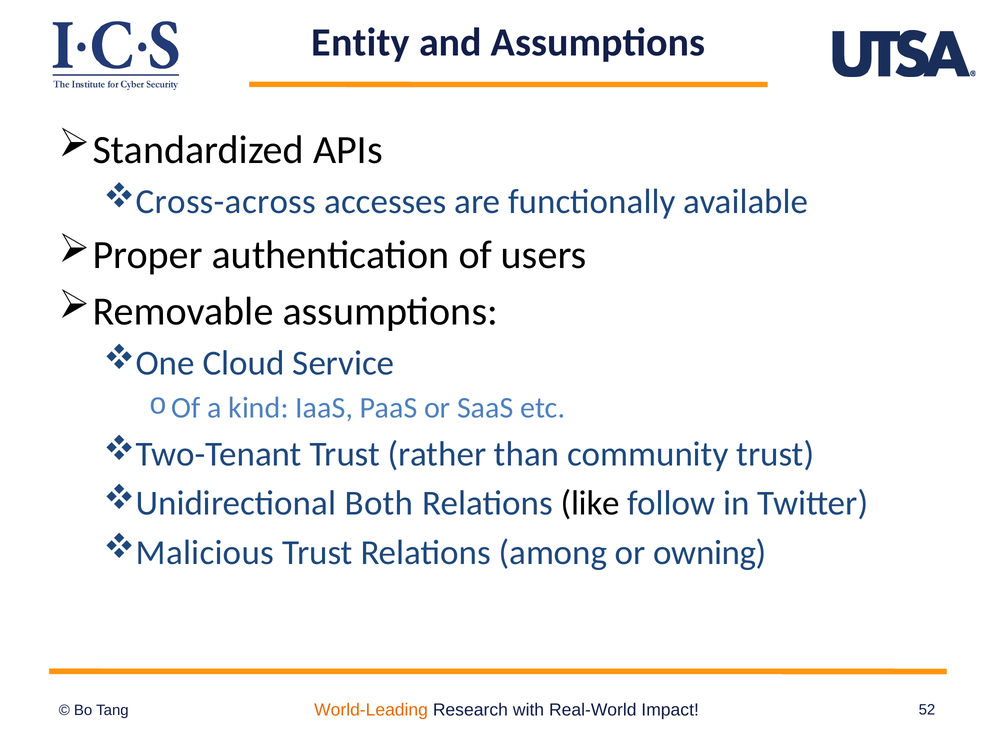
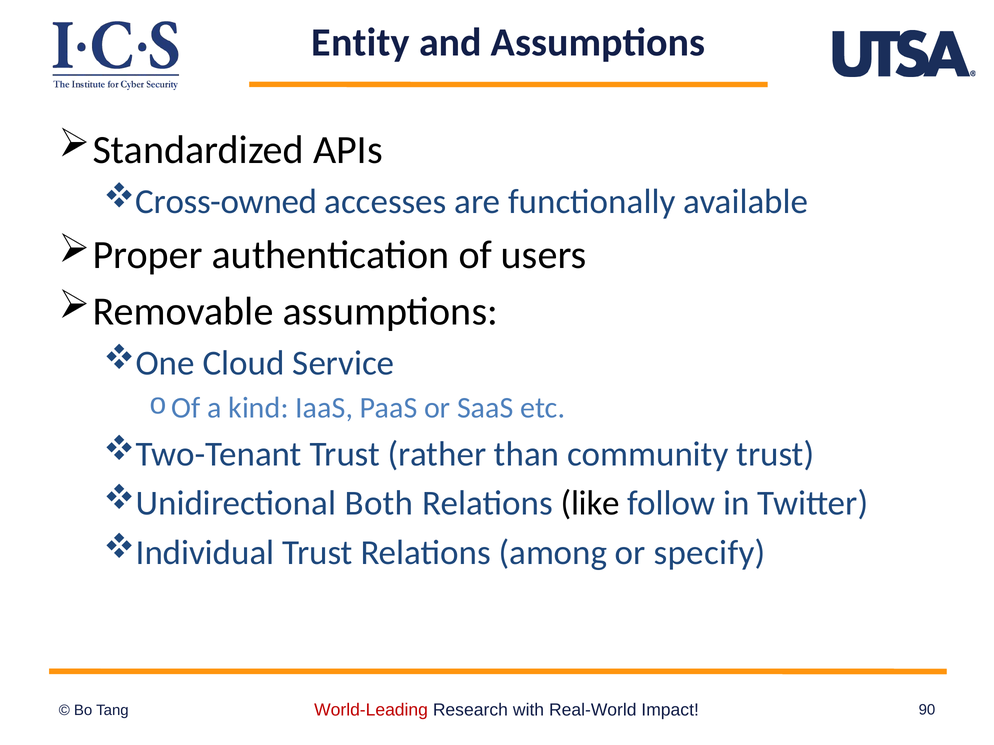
Cross-across: Cross-across -> Cross-owned (226, 202)
Malicious: Malicious -> Individual (205, 553)
owning: owning -> specify (710, 553)
World-Leading colour: orange -> red (371, 711)
52: 52 -> 90 (927, 710)
